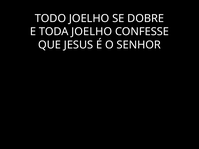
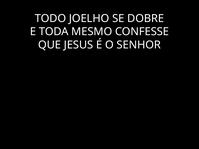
TODA JOELHO: JOELHO -> MESMO (92, 32)
